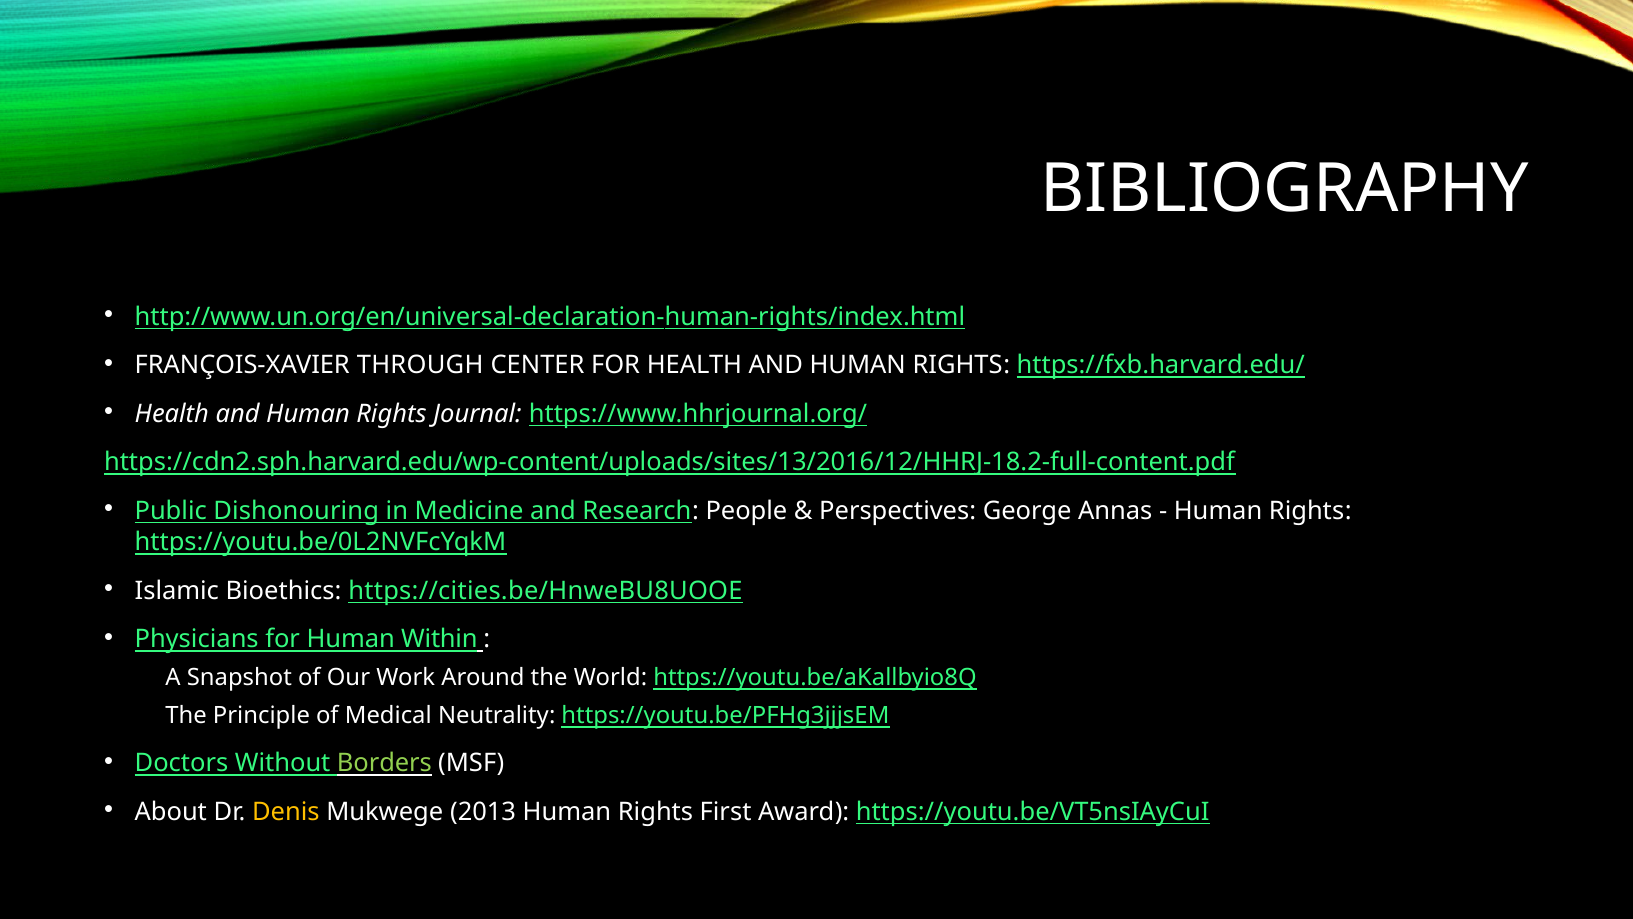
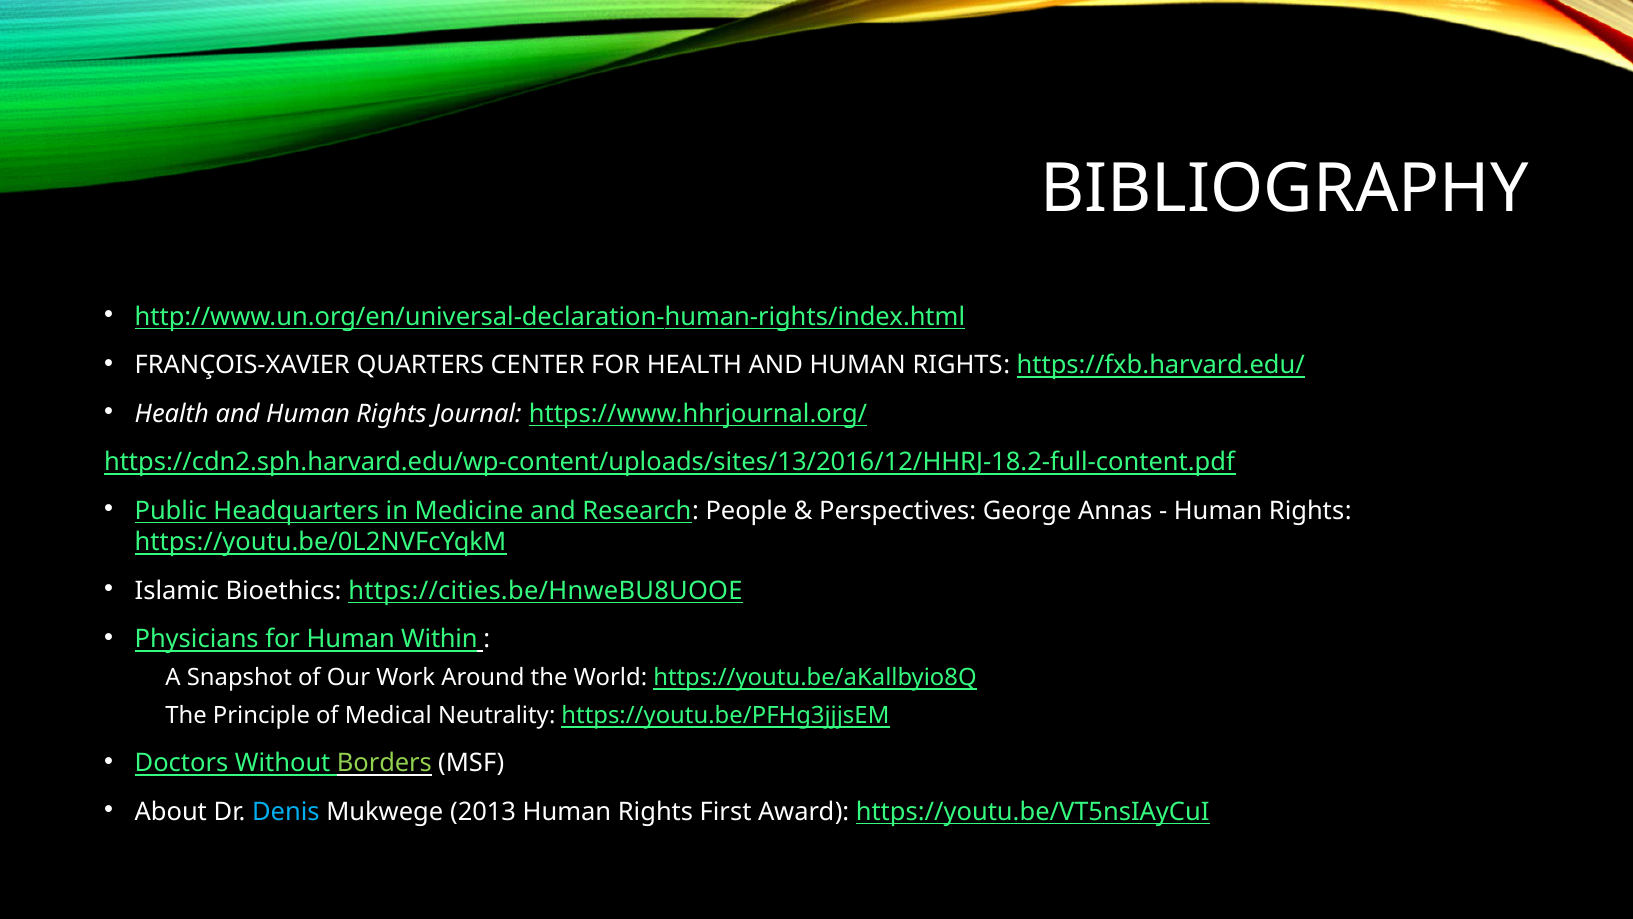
THROUGH: THROUGH -> QUARTERS (420, 365)
Dishonouring: Dishonouring -> Headquarters (296, 511)
Denis colour: yellow -> light blue (286, 811)
